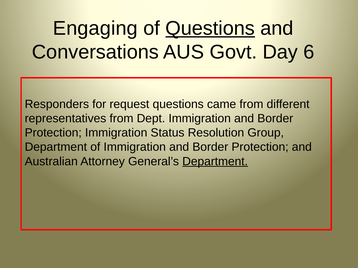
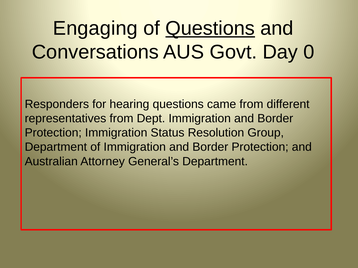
6: 6 -> 0 (309, 52)
request: request -> hearing (129, 104)
Department underline: present -> none (215, 162)
